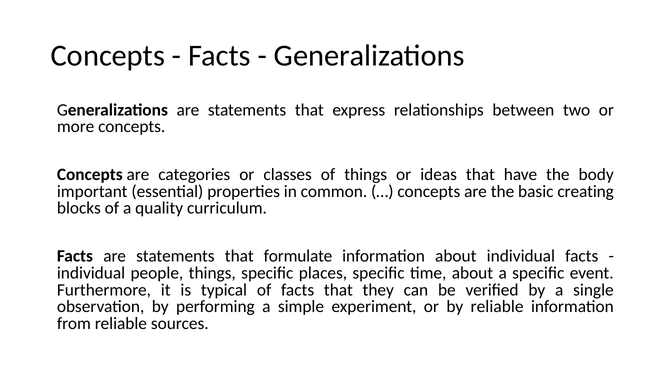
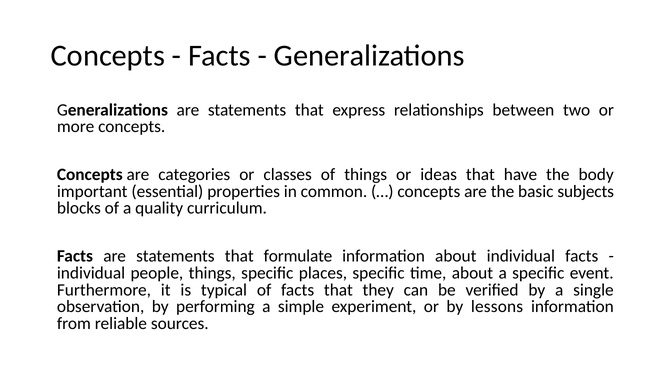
creating: creating -> subjects (586, 191)
by reliable: reliable -> lessons (497, 307)
